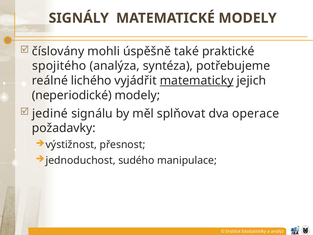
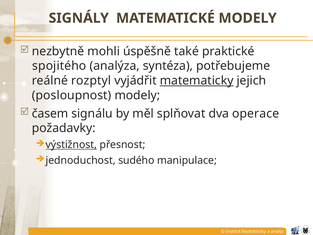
číslovány: číslovány -> nezbytně (58, 51)
lichého: lichého -> rozptyl (91, 81)
neperiodické: neperiodické -> posloupnost (72, 95)
jediné: jediné -> časem (50, 113)
výstižnost underline: none -> present (71, 145)
